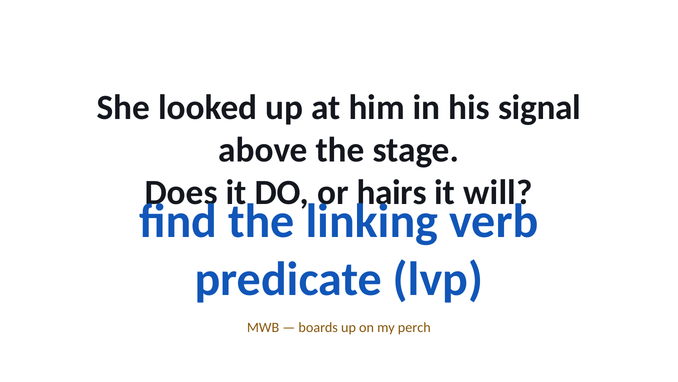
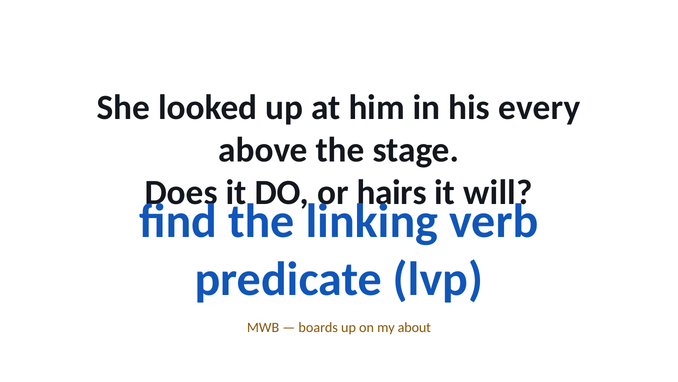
signal: signal -> every (539, 108)
perch: perch -> about (414, 327)
